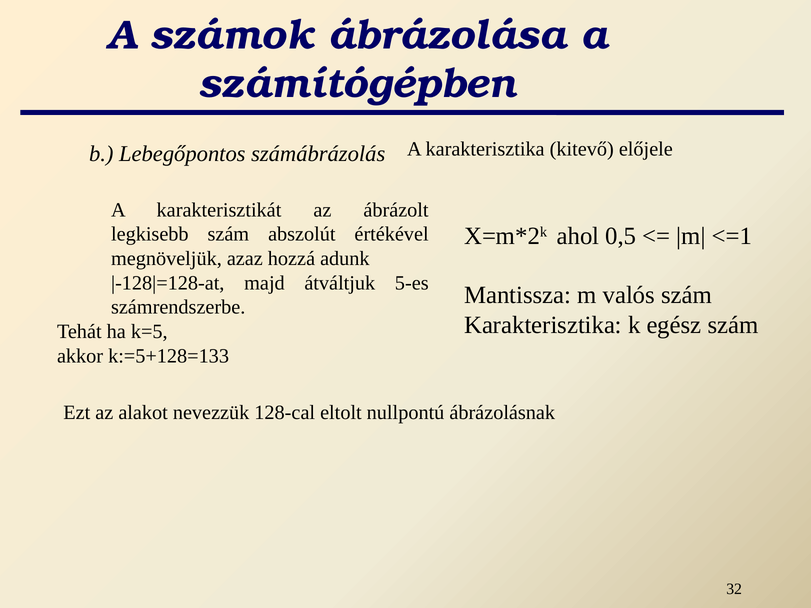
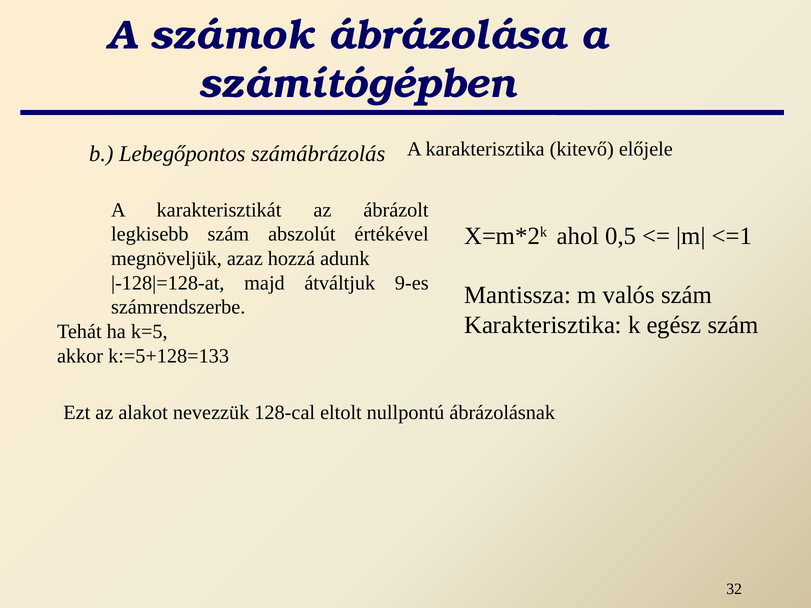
5-es: 5-es -> 9-es (412, 283)
